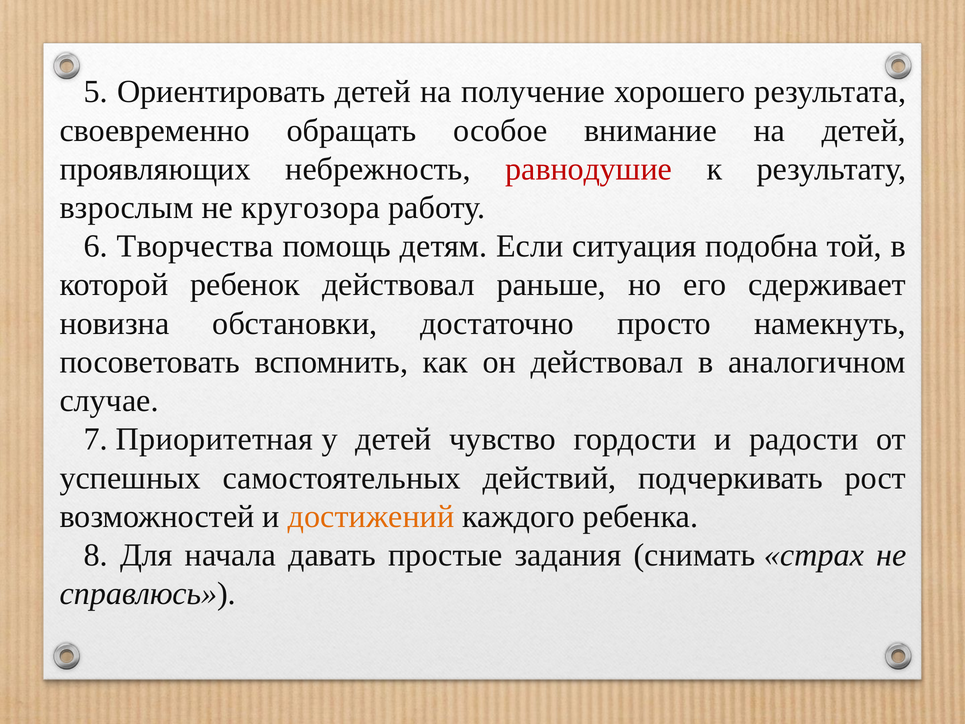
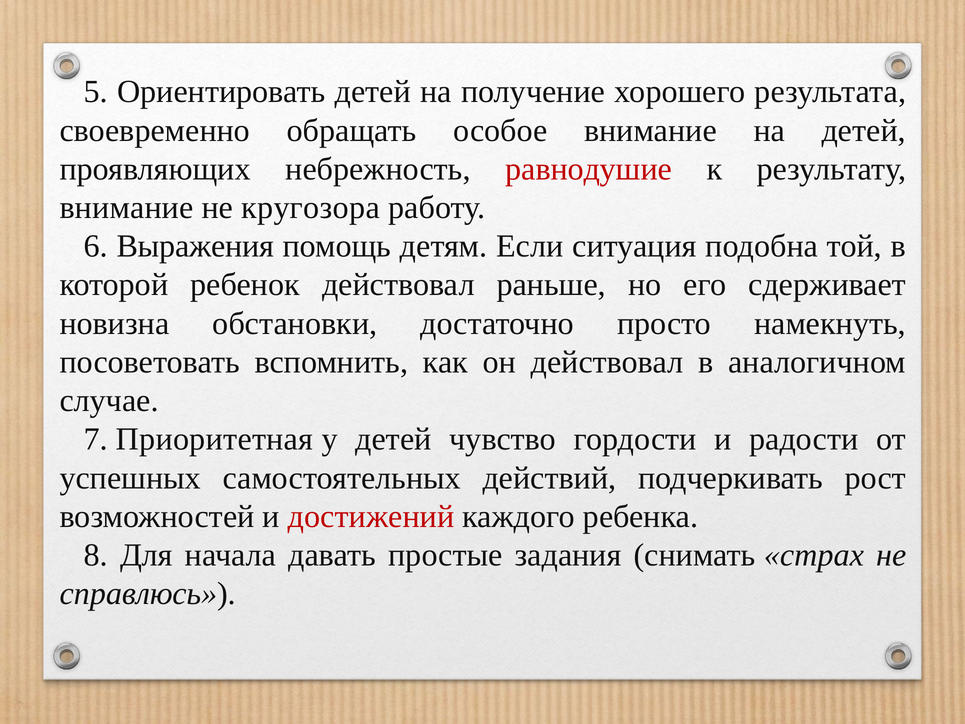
взрослым: взрослым -> внимание (127, 208)
Творчества: Творчества -> Выражения (195, 246)
достижений colour: orange -> red (371, 516)
